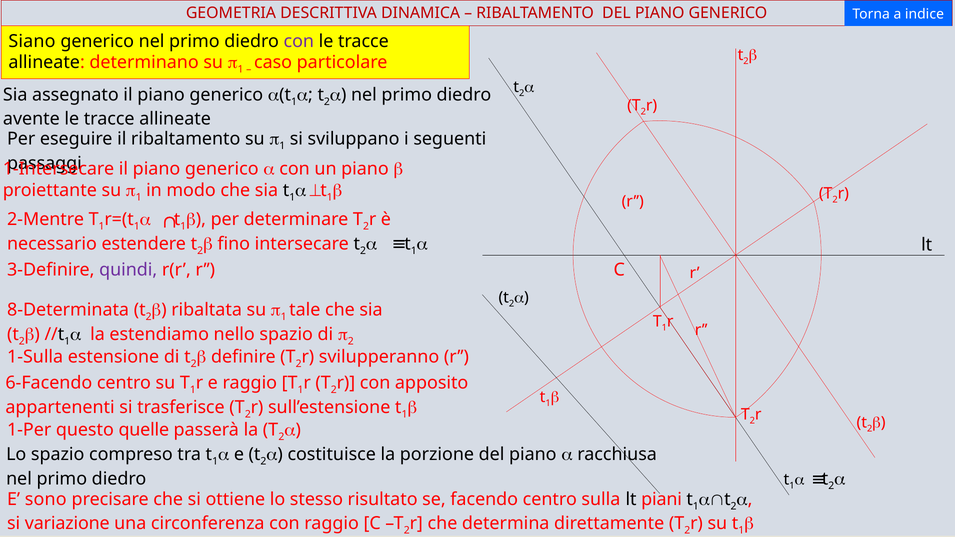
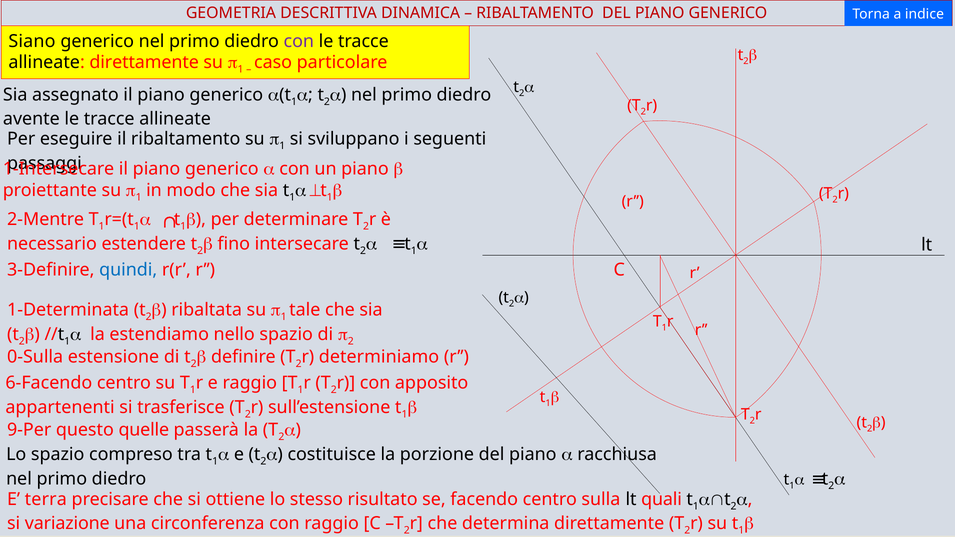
allineate determinano: determinano -> direttamente (144, 63)
quindi colour: purple -> blue (128, 270)
8-Determinata: 8-Determinata -> 1-Determinata (68, 310)
1-Sulla: 1-Sulla -> 0-Sulla (35, 357)
svilupperanno: svilupperanno -> determiniamo (379, 357)
1-Per: 1-Per -> 9-Per (29, 430)
sono: sono -> terra (46, 499)
piani: piani -> quali (662, 499)
